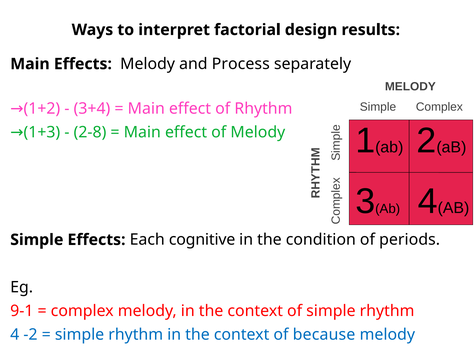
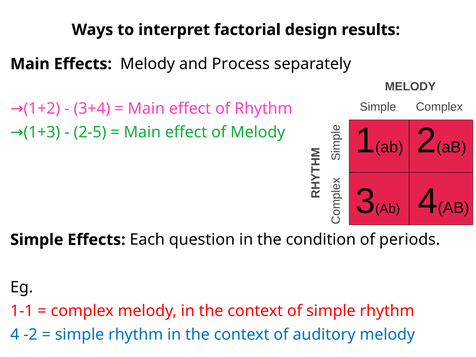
2-8: 2-8 -> 2-5 (90, 132)
cognitive: cognitive -> question (202, 240)
9-1: 9-1 -> 1-1 (22, 311)
because: because -> auditory (324, 335)
